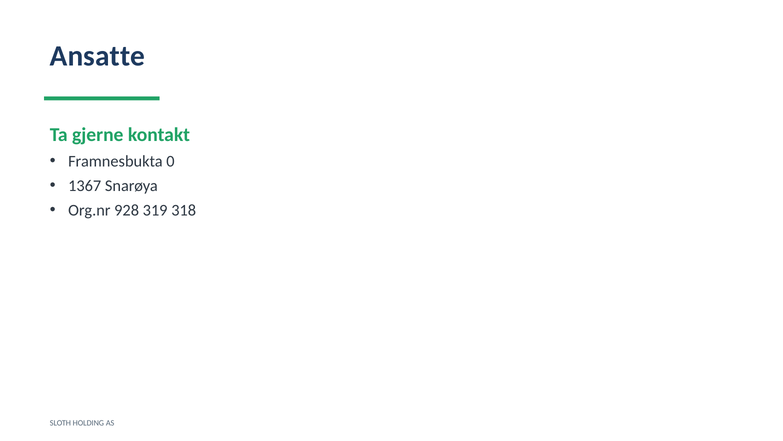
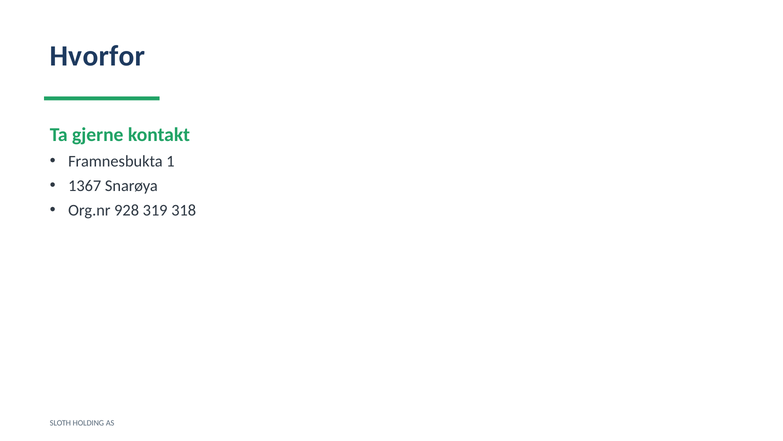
Ansatte: Ansatte -> Hvorfor (97, 56)
0: 0 -> 1 (170, 161)
